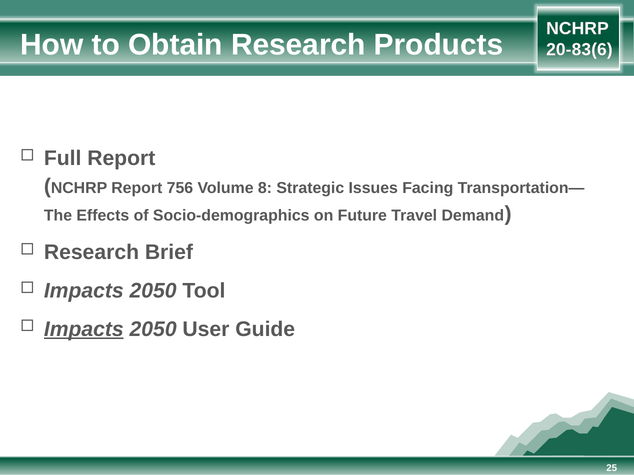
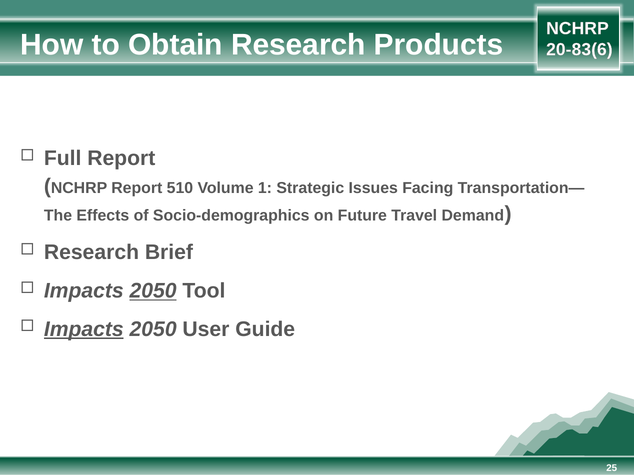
756: 756 -> 510 (180, 188)
8: 8 -> 1 (265, 188)
2050 underline: none -> present (153, 291)
